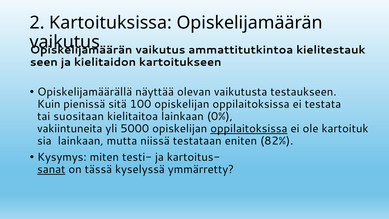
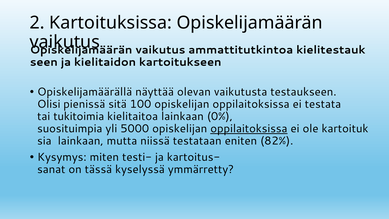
Kuin: Kuin -> Olisi (49, 104)
suositaan: suositaan -> tukitoimia (79, 116)
vakiintuneita: vakiintuneita -> suosituimpia (70, 129)
sanat underline: present -> none (51, 169)
